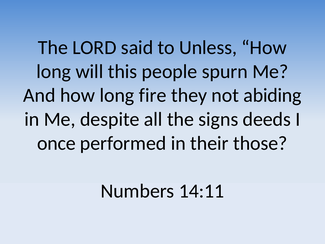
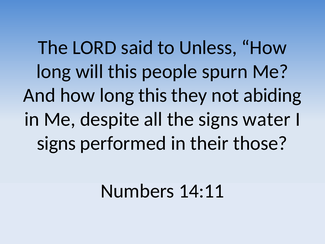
long fire: fire -> this (153, 95)
deeds: deeds -> water (267, 119)
once: once -> signs (56, 143)
